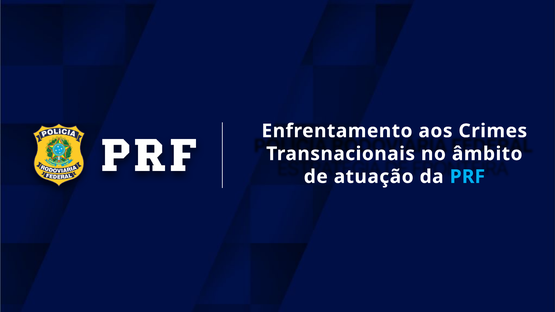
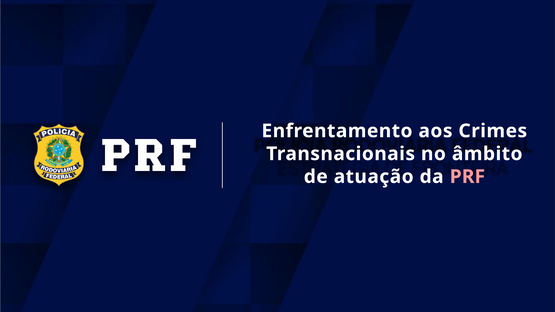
PRF colour: light blue -> pink (467, 177)
